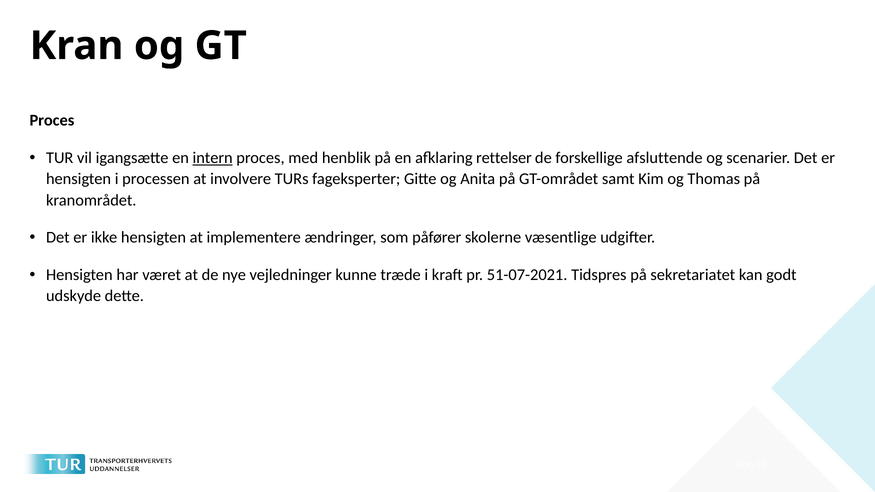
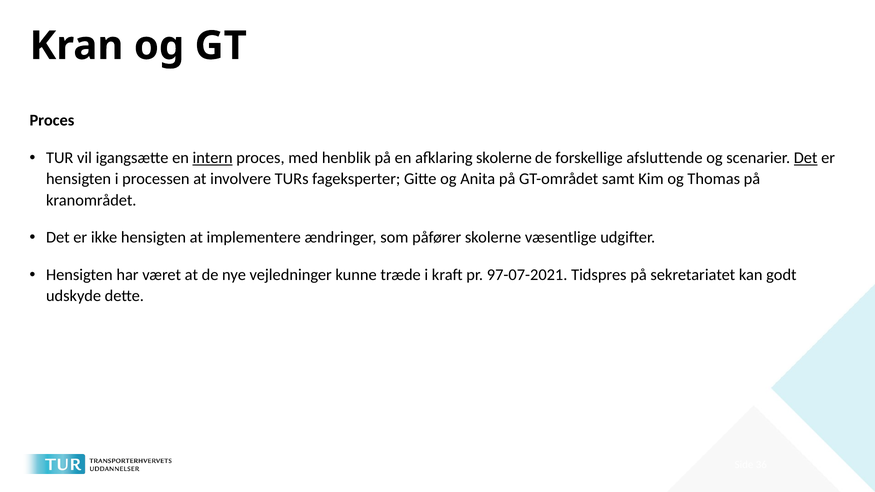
afklaring rettelser: rettelser -> skolerne (504, 158)
Det underline: none -> present (806, 158)
51-07-2021: 51-07-2021 -> 97-07-2021 (527, 275)
